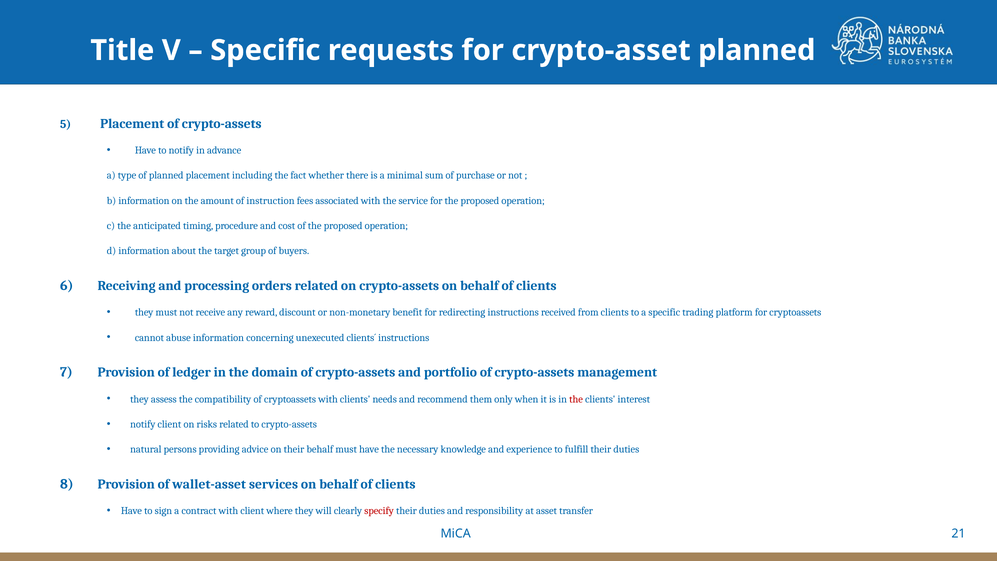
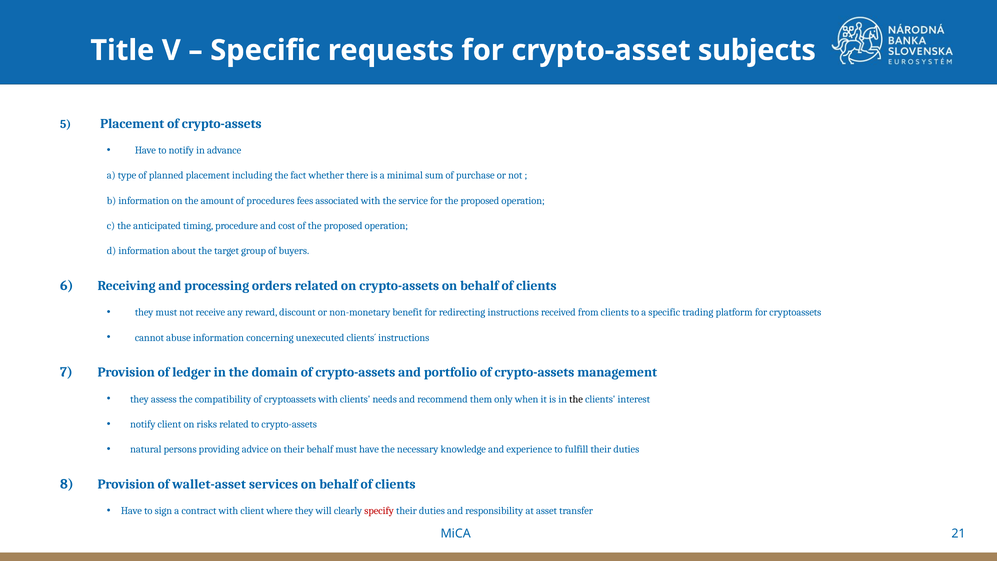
crypto-asset planned: planned -> subjects (757, 50)
instruction: instruction -> procedures (271, 201)
the colour: red -> black (576, 399)
